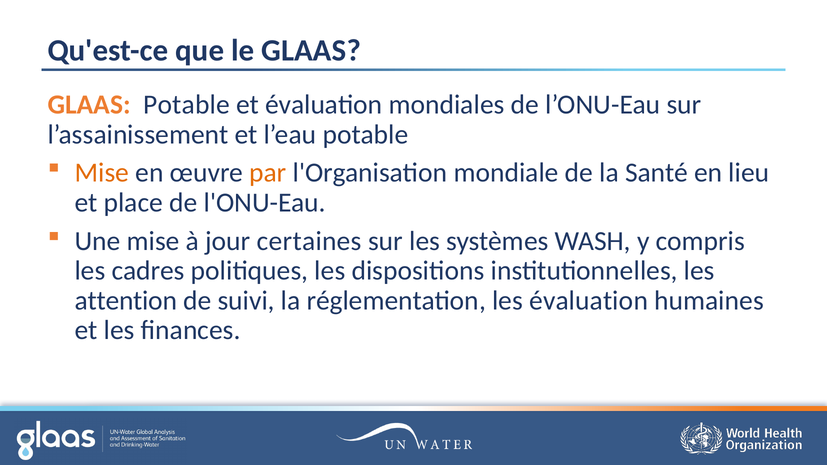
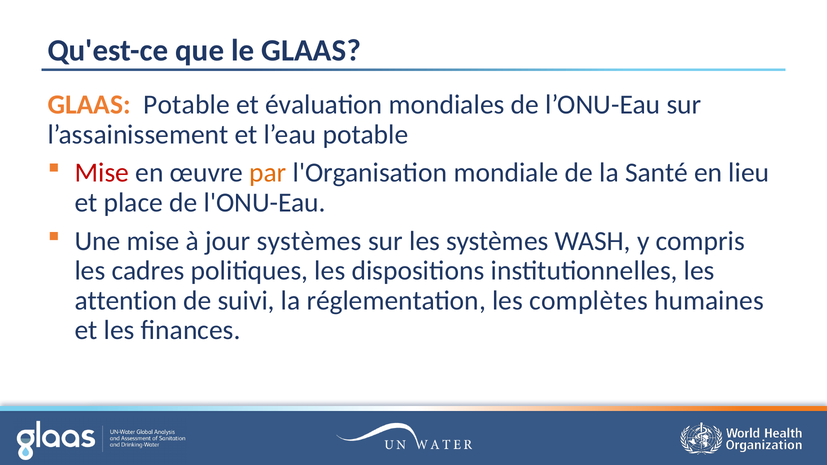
Mise colour: orange -> red (102, 173)
jour certaines: certaines -> systèmes (309, 241)
les évaluation: évaluation -> complètes (589, 301)
